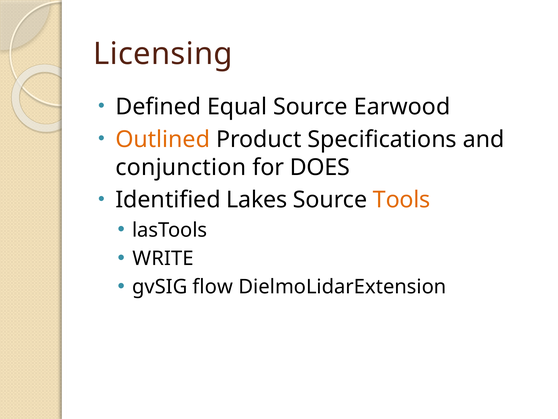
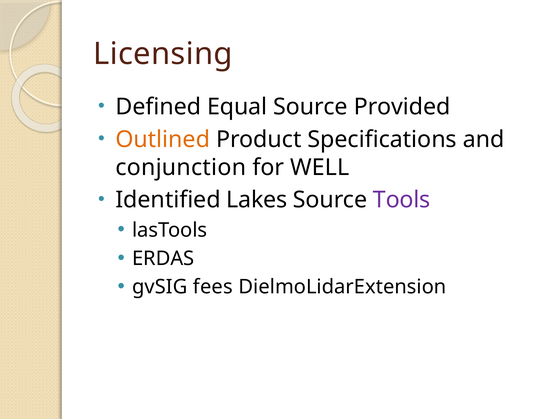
Earwood: Earwood -> Provided (402, 107)
DOES: DOES -> WELL (320, 167)
Tools colour: orange -> purple (402, 200)
WRITE: WRITE -> ERDAS (163, 258)
flow: flow -> fees (213, 287)
